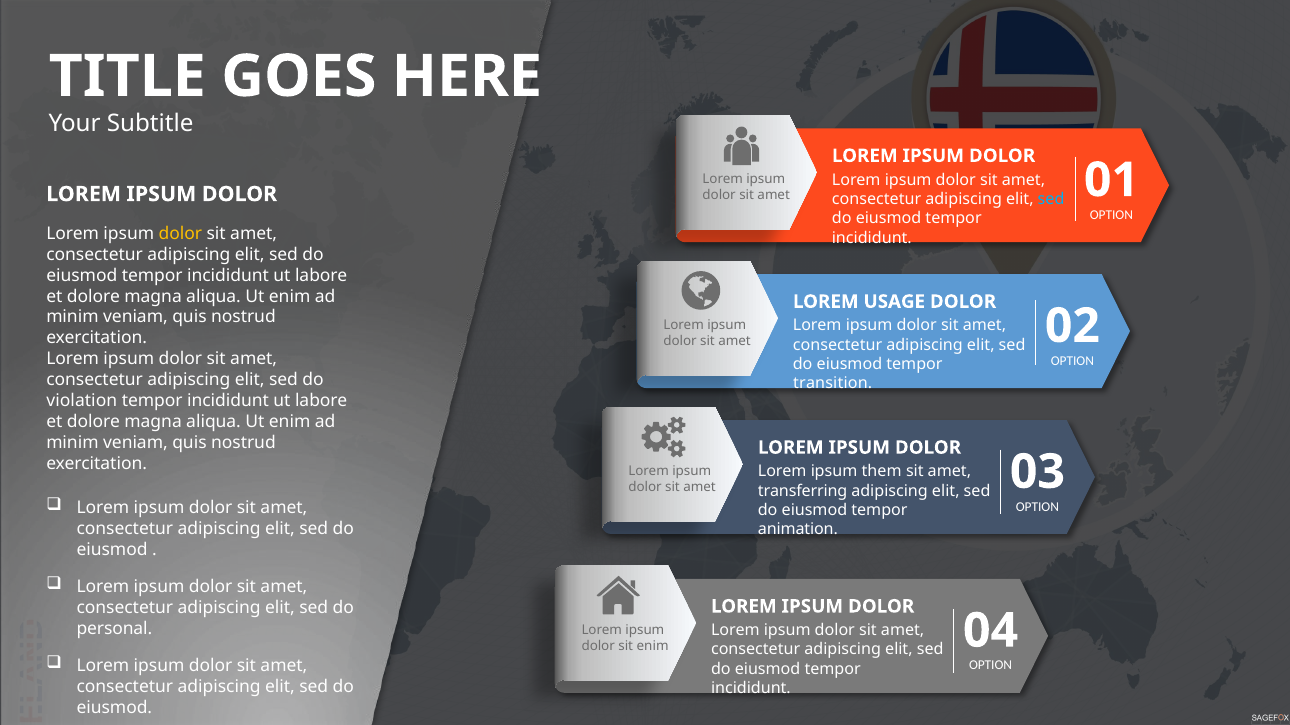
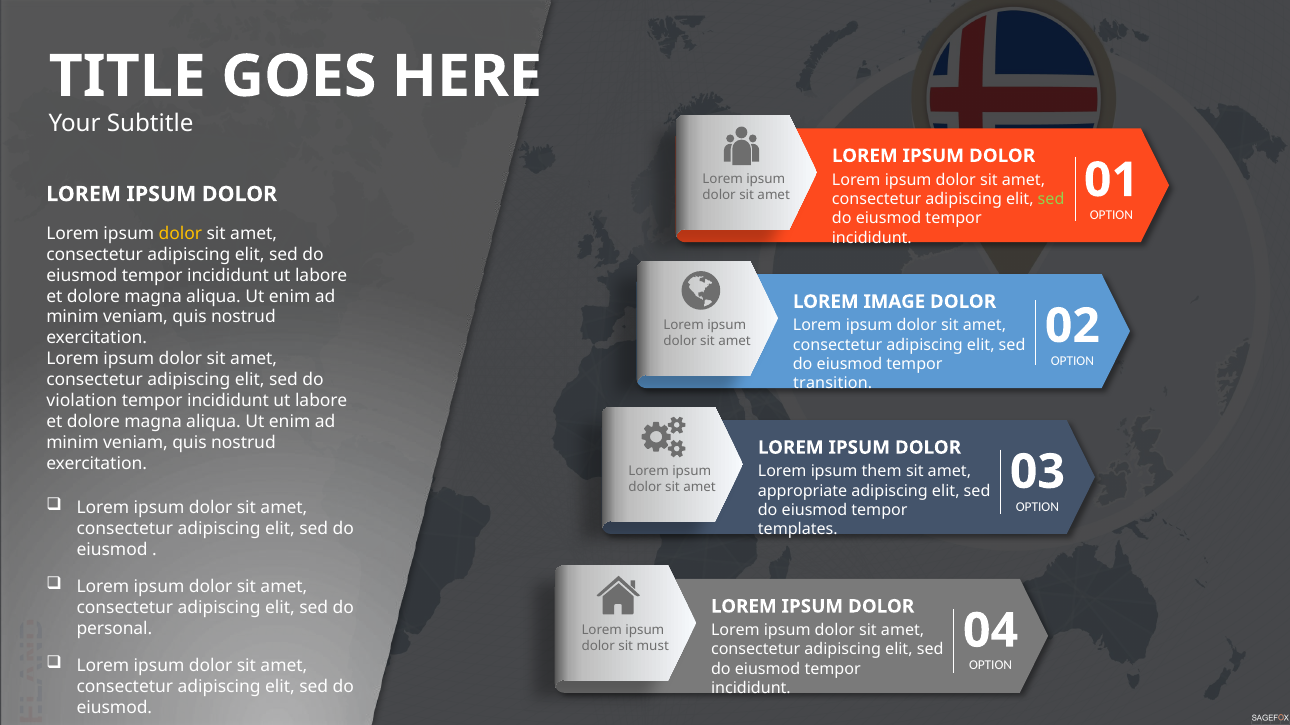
sed colour: light blue -> light green (1051, 199)
USAGE: USAGE -> IMAGE (894, 302)
transferring: transferring -> appropriate (803, 491)
animation: animation -> templates (798, 530)
sit enim: enim -> must (653, 646)
